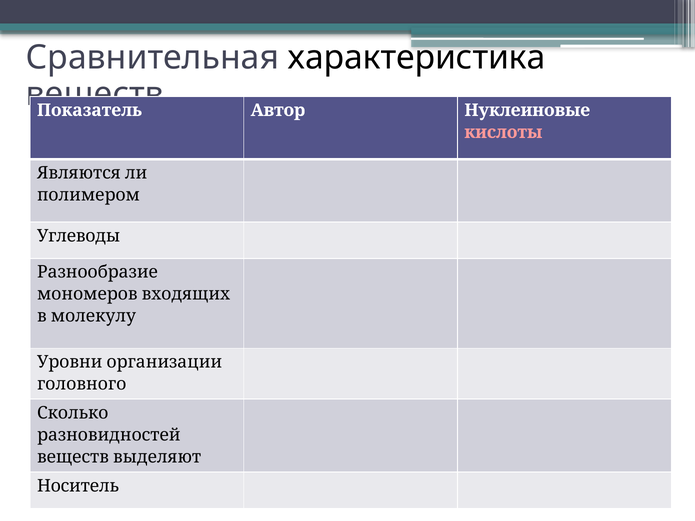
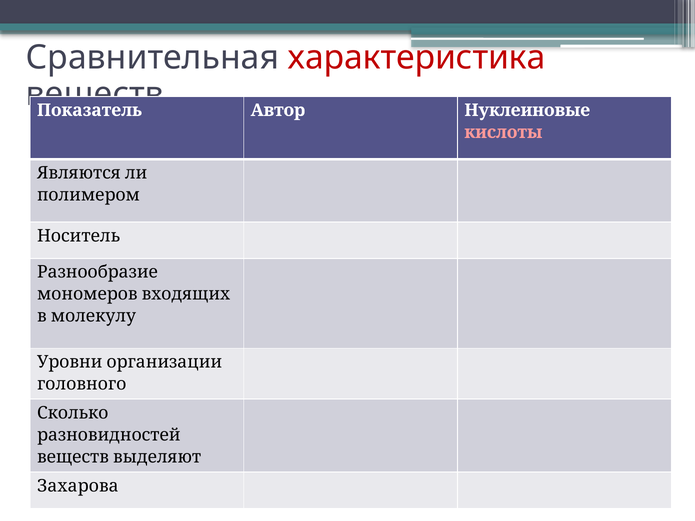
характеристика colour: black -> red (417, 57)
Углеводы: Углеводы -> Носитель (79, 236)
Носитель: Носитель -> Захарова (78, 486)
